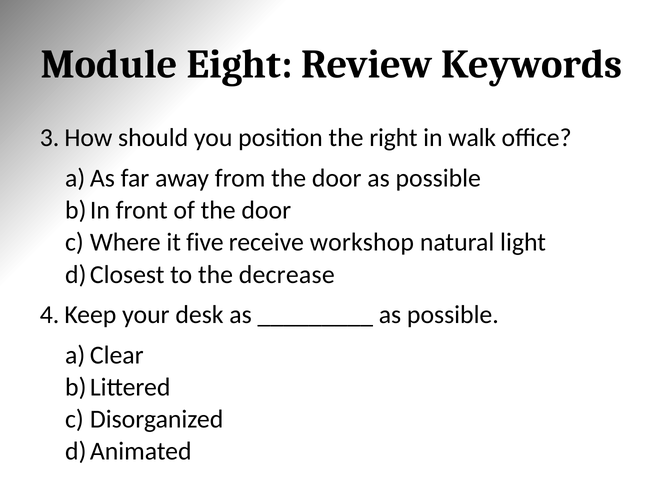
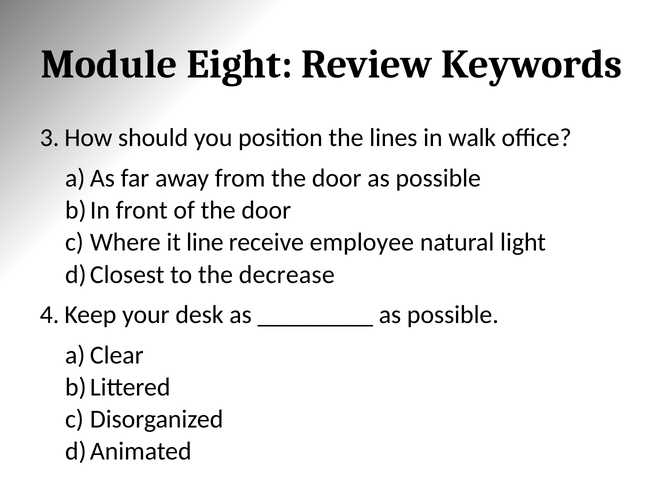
right: right -> lines (393, 138)
five: five -> line (205, 242)
workshop: workshop -> employee (362, 242)
